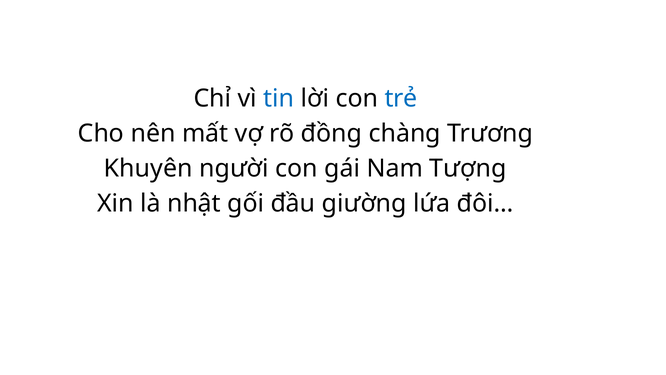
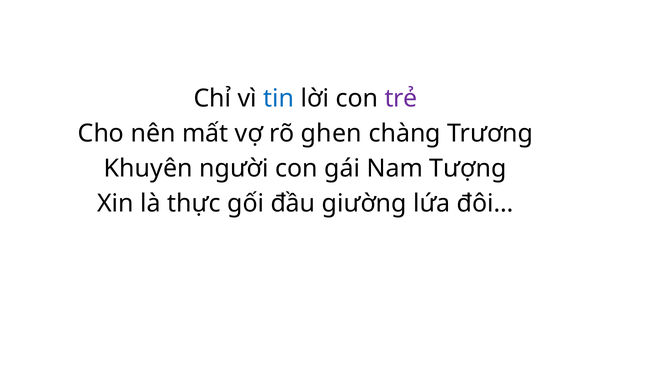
trẻ colour: blue -> purple (401, 98)
đồng: đồng -> ghen (331, 133)
nhật: nhật -> thực (194, 203)
